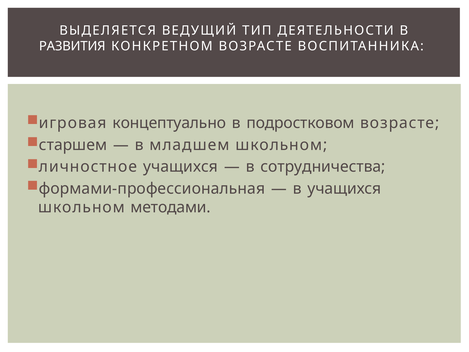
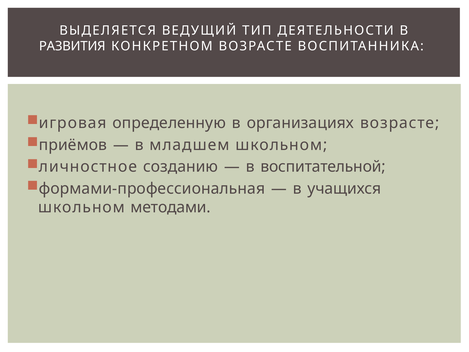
концептуально: концептуально -> определенную (169, 123)
подростковом: подростковом -> организациях (300, 123)
старшем: старшем -> приёмов (73, 145)
личностное учащихся: учащихся -> созданию (181, 167)
сотрудничества: сотрудничества -> воспитательной (323, 167)
